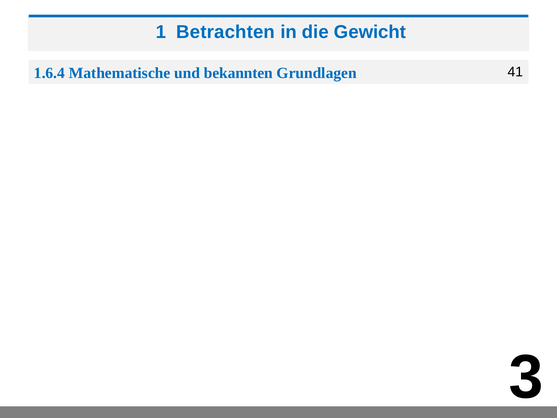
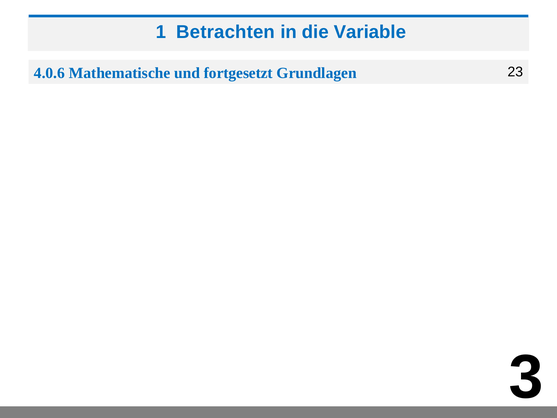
Gewicht: Gewicht -> Variable (370, 32)
1.6.4: 1.6.4 -> 4.0.6 (49, 73)
bekannten: bekannten -> fortgesetzt (238, 73)
41: 41 -> 23 (515, 72)
